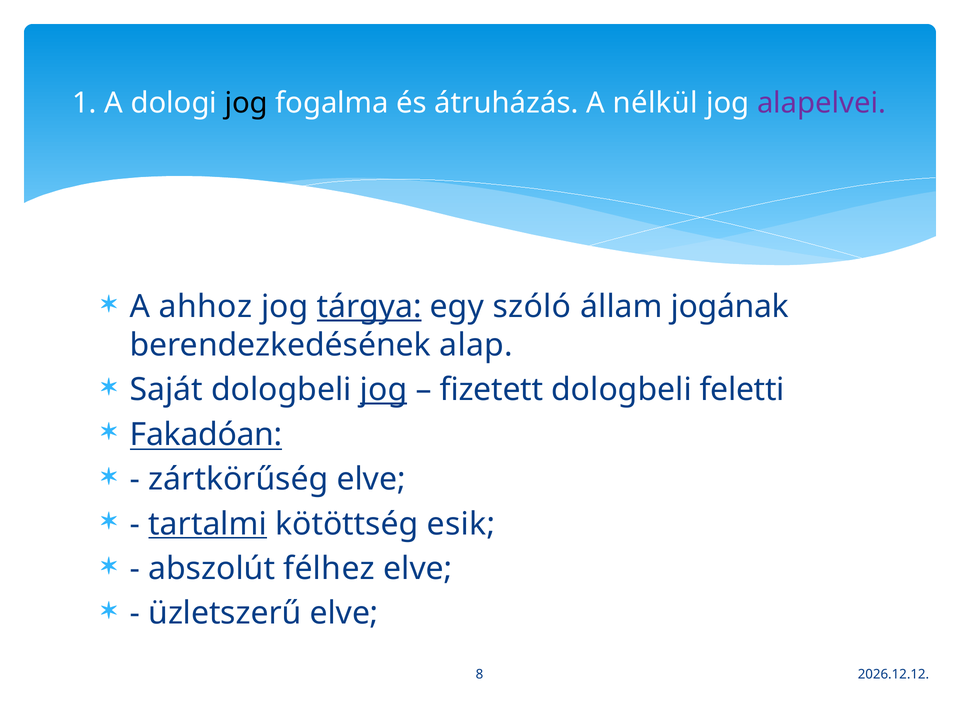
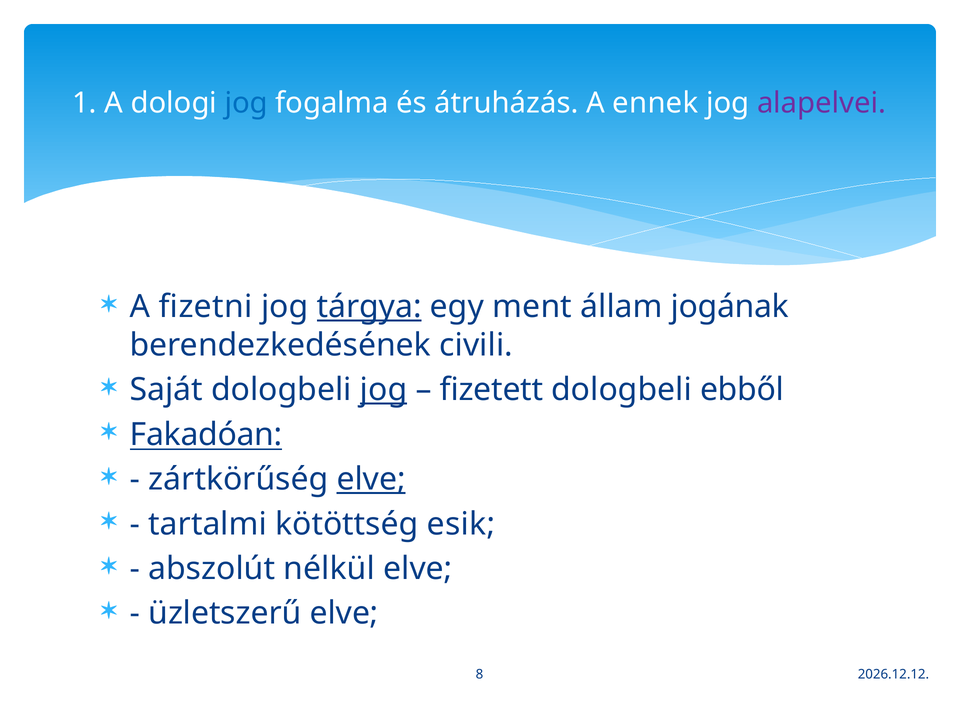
jog colour: black -> blue (246, 103)
nélkül: nélkül -> ennek (655, 103)
ahhoz: ahhoz -> fizetni (206, 307)
szóló: szóló -> ment (532, 307)
alap: alap -> civili (476, 345)
feletti: feletti -> ebből (742, 390)
elve underline: none -> present (371, 479)
tartalmi underline: present -> none (208, 524)
félhez: félhez -> nélkül (329, 569)
